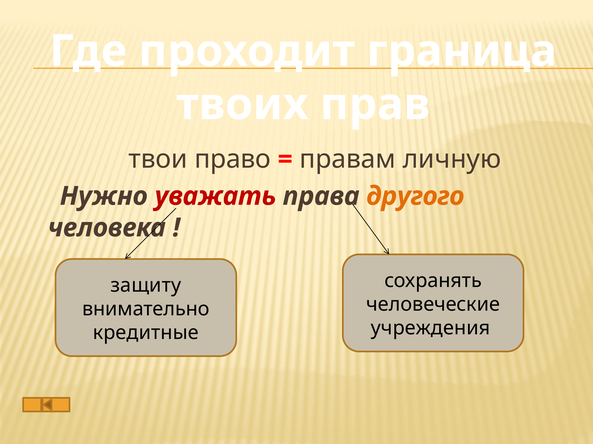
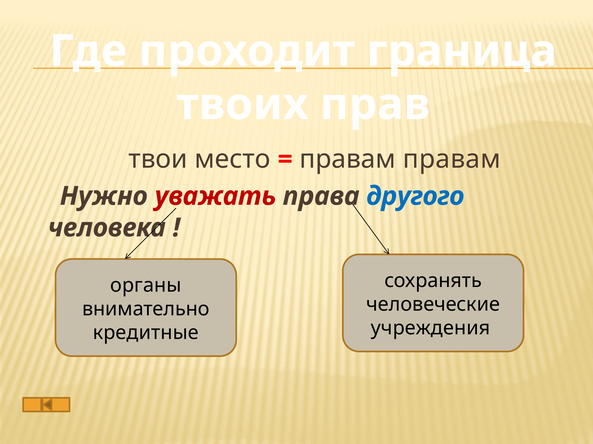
право: право -> место (233, 160)
правам личную: личную -> правам (452, 160)
другого colour: orange -> blue (415, 196)
защиту: защиту -> органы (146, 286)
